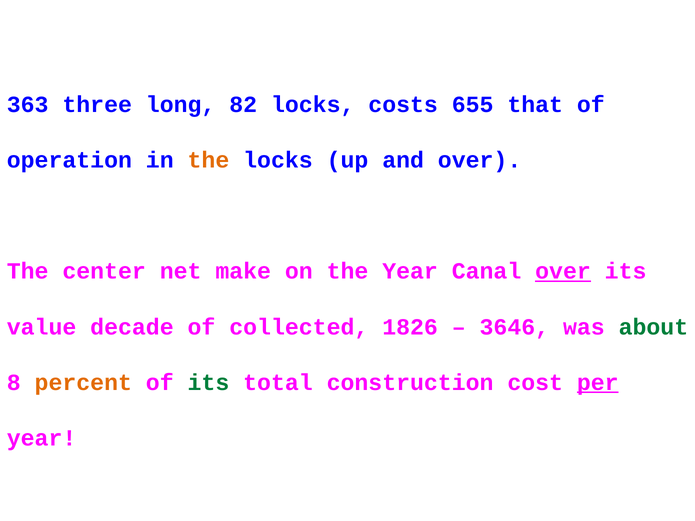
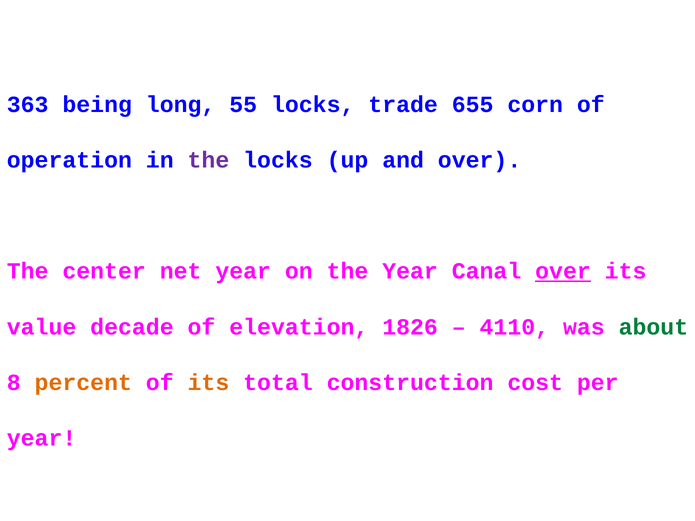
three: three -> being (97, 105)
82: 82 -> 55 (243, 105)
costs: costs -> trade (403, 105)
that: that -> corn (535, 105)
the colour: orange -> purple (208, 160)
net make: make -> year (243, 271)
collected: collected -> elevation (299, 327)
3646: 3646 -> 4110 (514, 327)
its colour: green -> orange (208, 383)
per underline: present -> none (598, 383)
